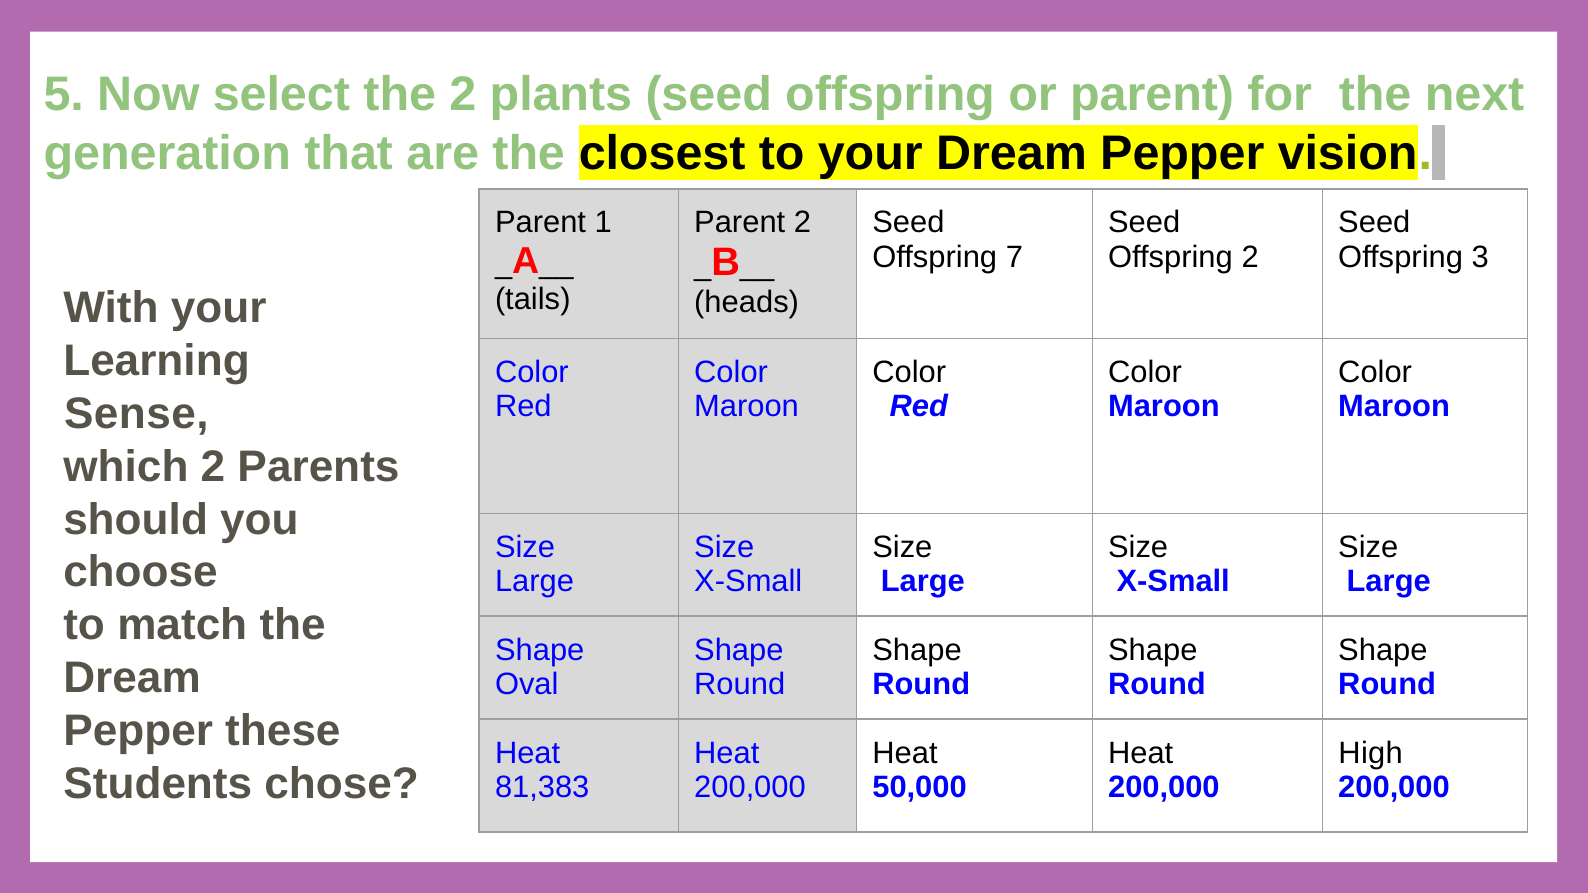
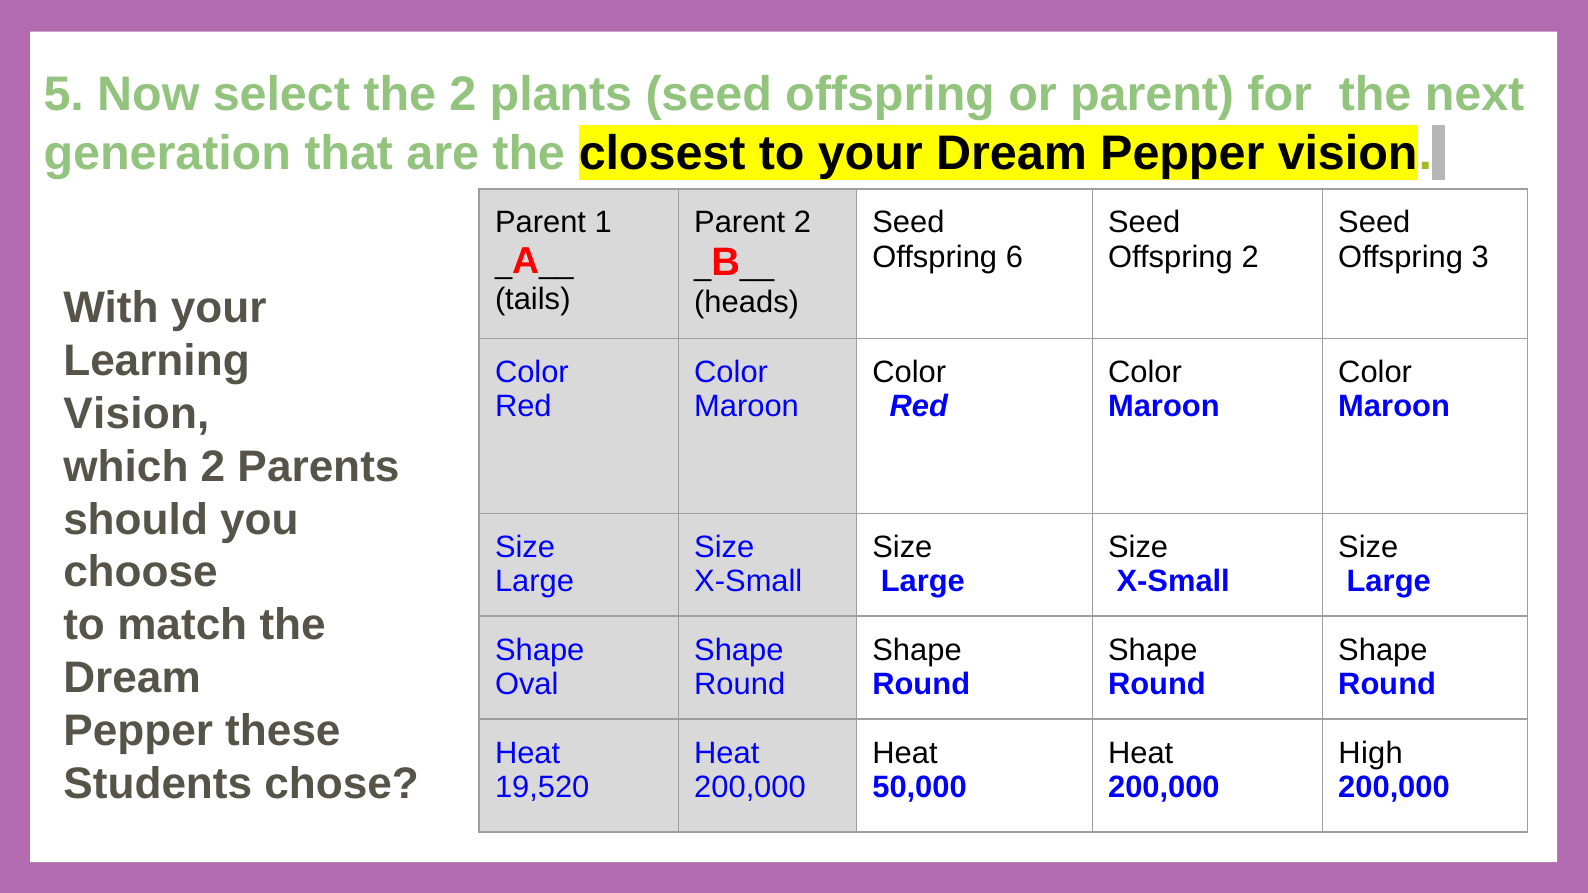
7: 7 -> 6 (1014, 257)
Sense: Sense -> Vision (136, 414)
81,383: 81,383 -> 19,520 (542, 788)
